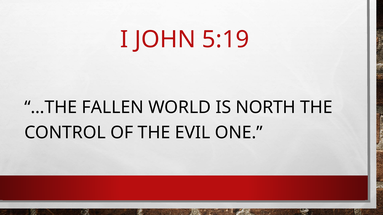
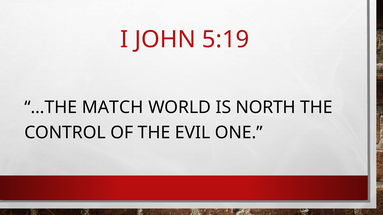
FALLEN: FALLEN -> MATCH (113, 108)
